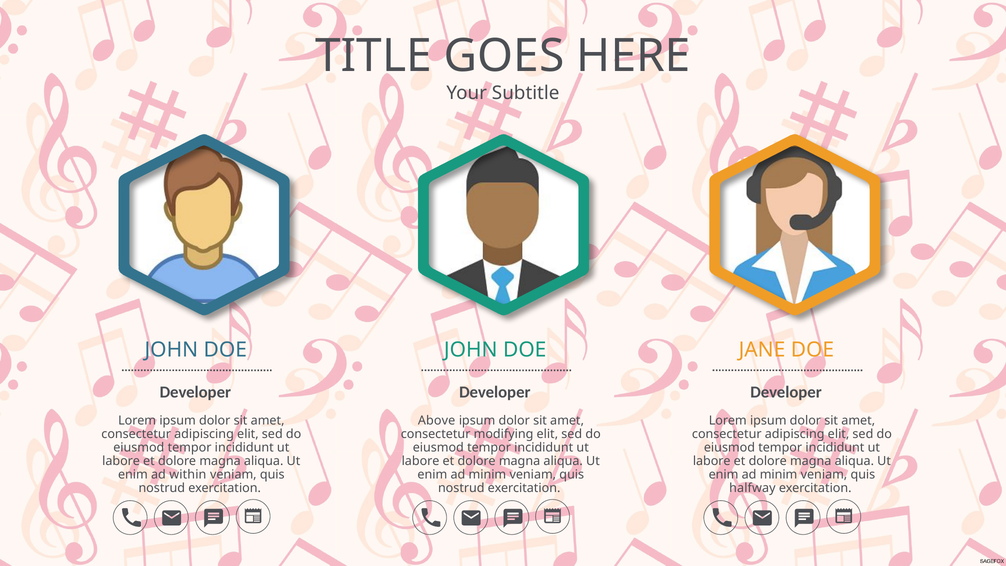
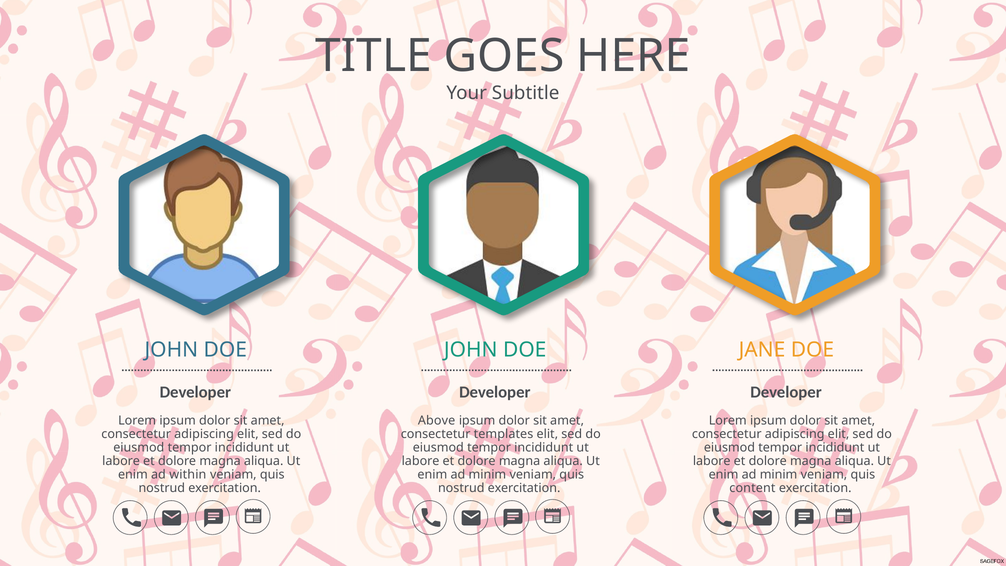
modifying: modifying -> templates (503, 434)
halfway: halfway -> content (752, 488)
